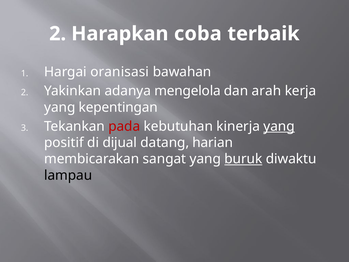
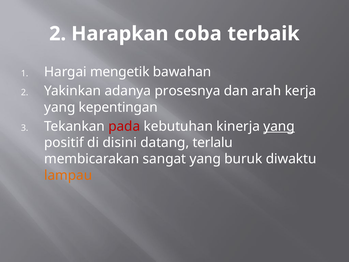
oranisasi: oranisasi -> mengetik (120, 72)
mengelola: mengelola -> prosesnya (187, 91)
dijual: dijual -> disini (120, 143)
harian: harian -> terlalu (213, 143)
buruk underline: present -> none (243, 159)
lampau colour: black -> orange (68, 175)
